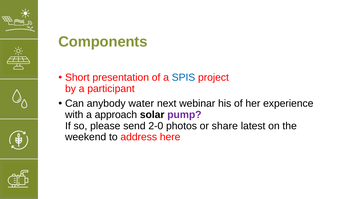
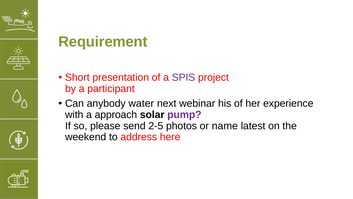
Components: Components -> Requirement (103, 42)
SPIS colour: blue -> purple (184, 77)
2-0: 2-0 -> 2-5 (156, 126)
share: share -> name (225, 126)
